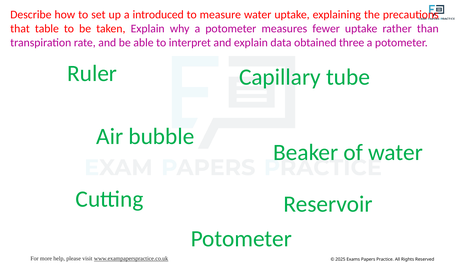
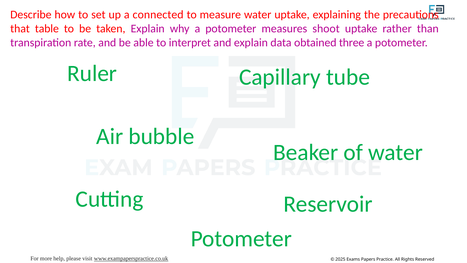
introduced: introduced -> connected (158, 15)
fewer: fewer -> shoot (326, 29)
